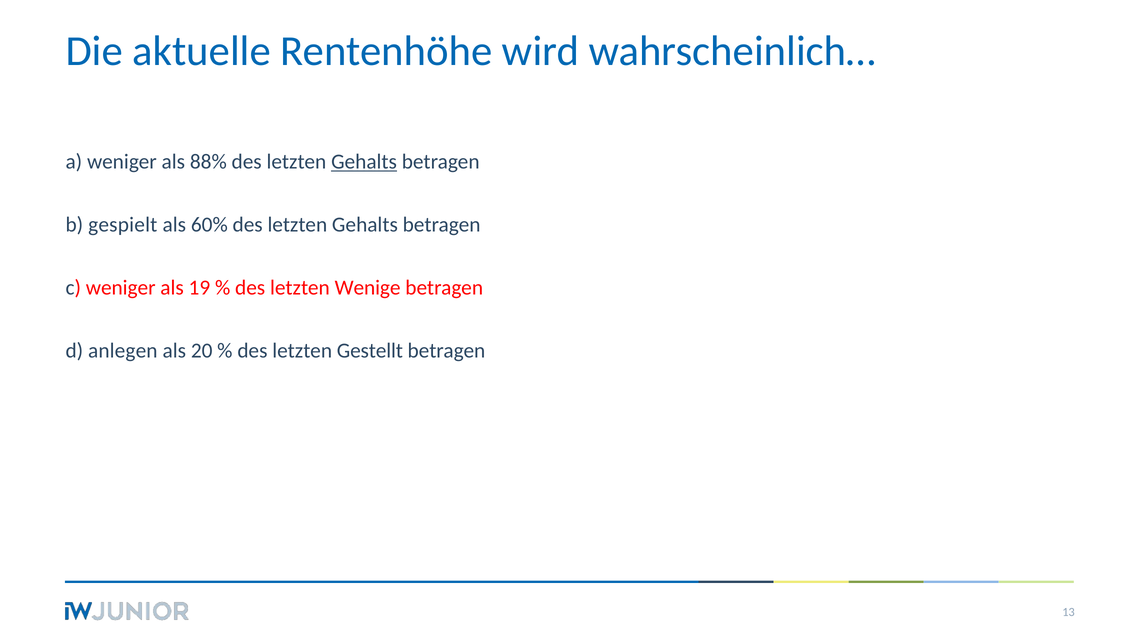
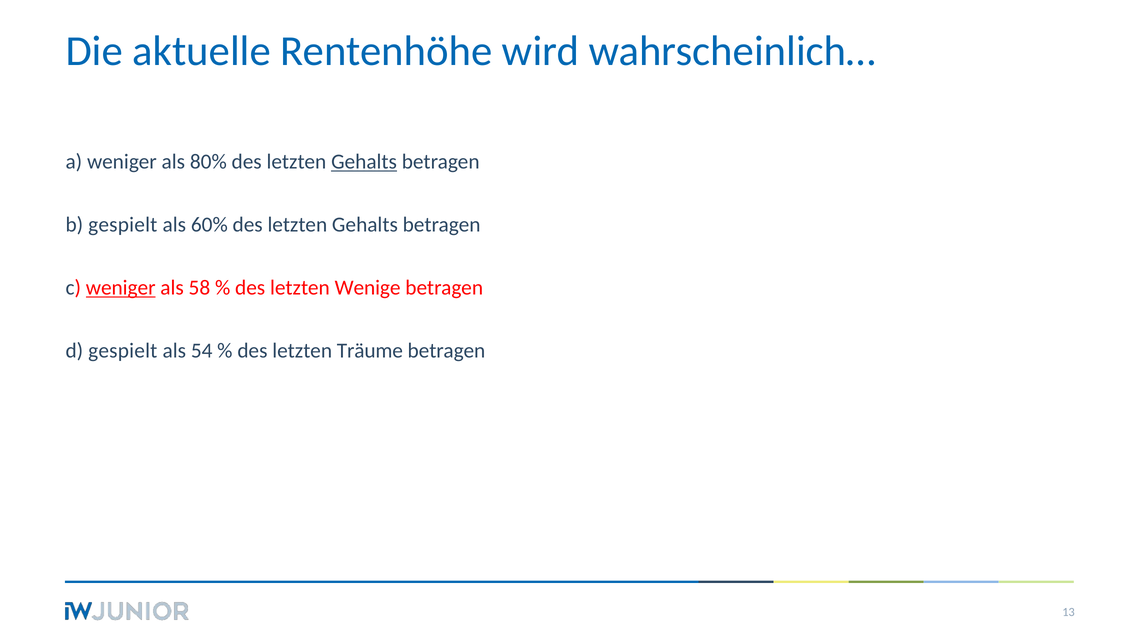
88%: 88% -> 80% (208, 162)
weniger underline: none -> present (121, 288)
19: 19 -> 58 (199, 288)
d anlegen: anlegen -> gespielt (123, 351)
20: 20 -> 54 (202, 351)
Gestellt: Gestellt -> Träume (370, 351)
